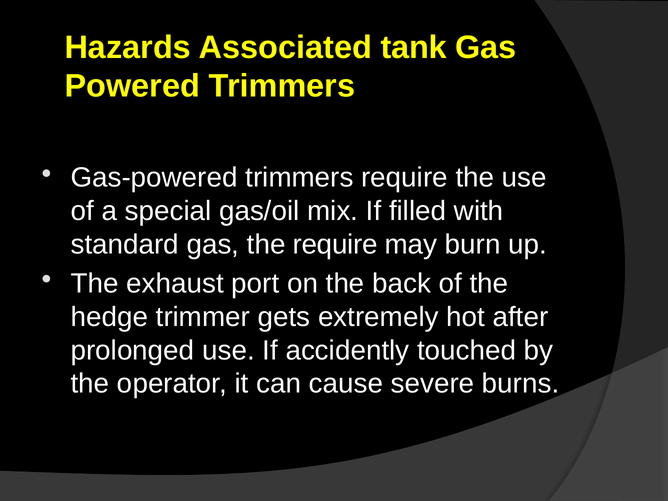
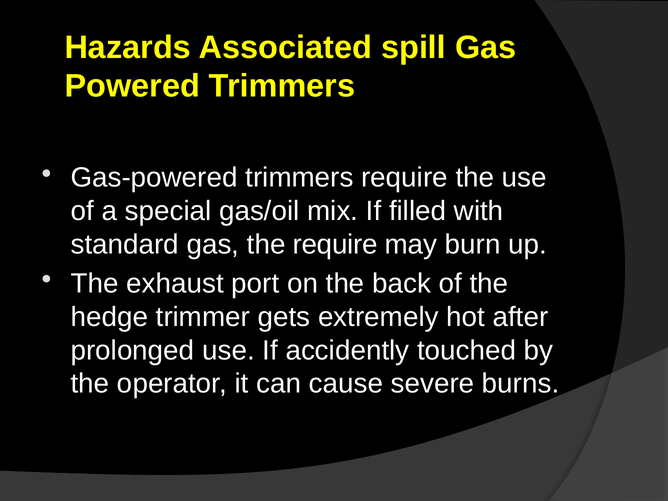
tank: tank -> spill (414, 47)
